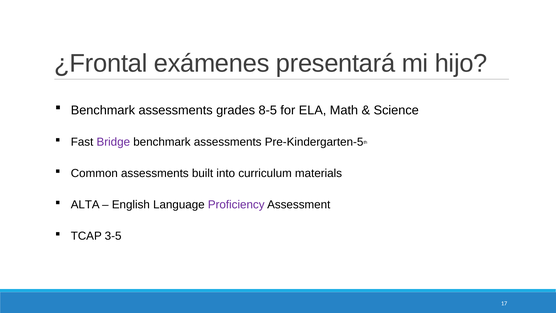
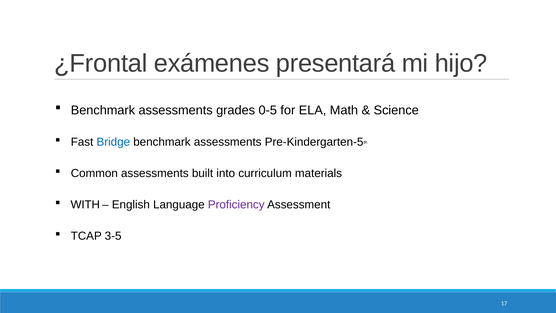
8-5: 8-5 -> 0-5 (268, 110)
Bridge colour: purple -> blue (113, 142)
ALTA: ALTA -> WITH (85, 205)
